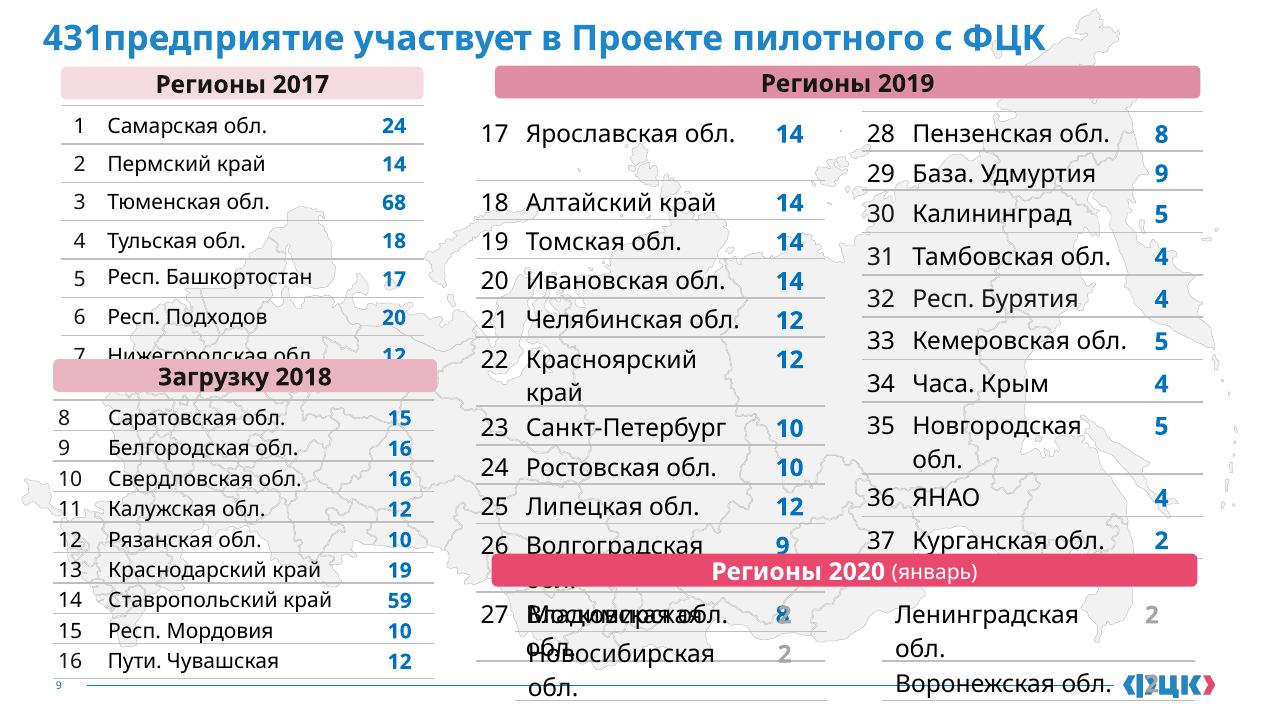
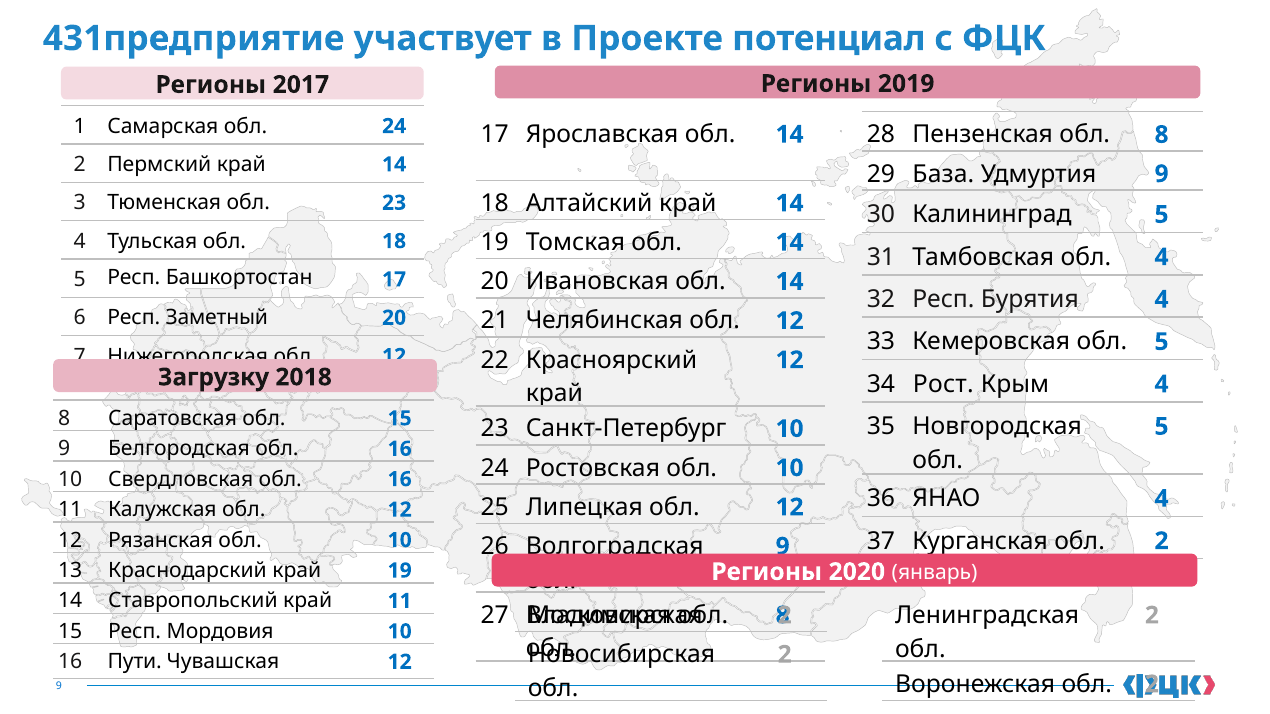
пилотного: пилотного -> потенциал (829, 39)
обл 68: 68 -> 23 (394, 203)
Подходов: Подходов -> Заметный (217, 318)
Часа: Часа -> Рост (943, 384)
край 59: 59 -> 11 (400, 601)
